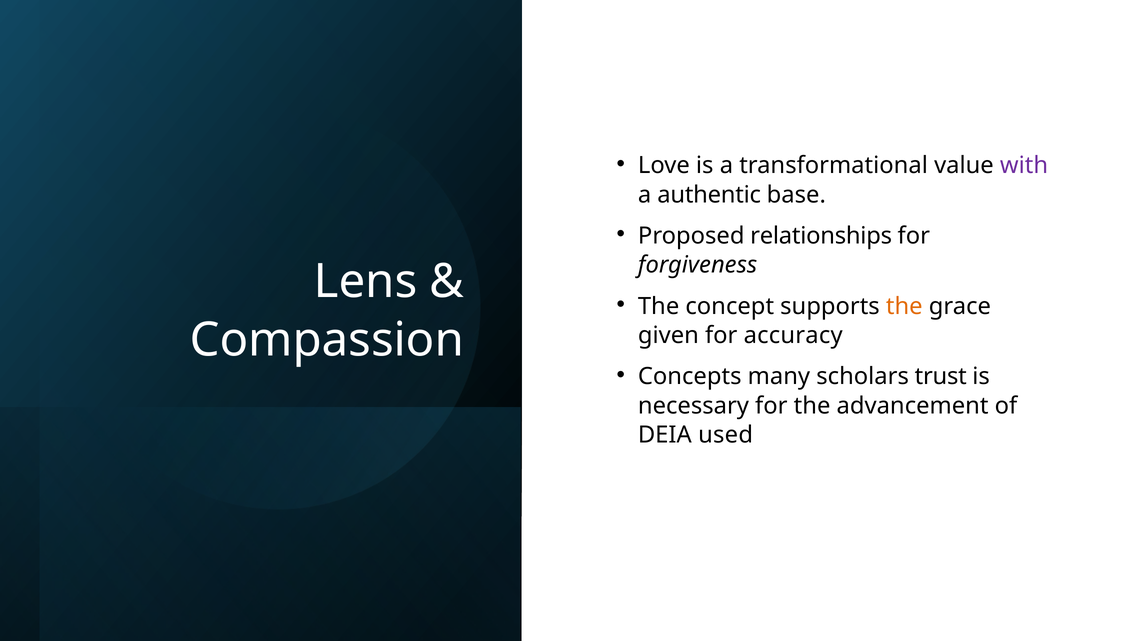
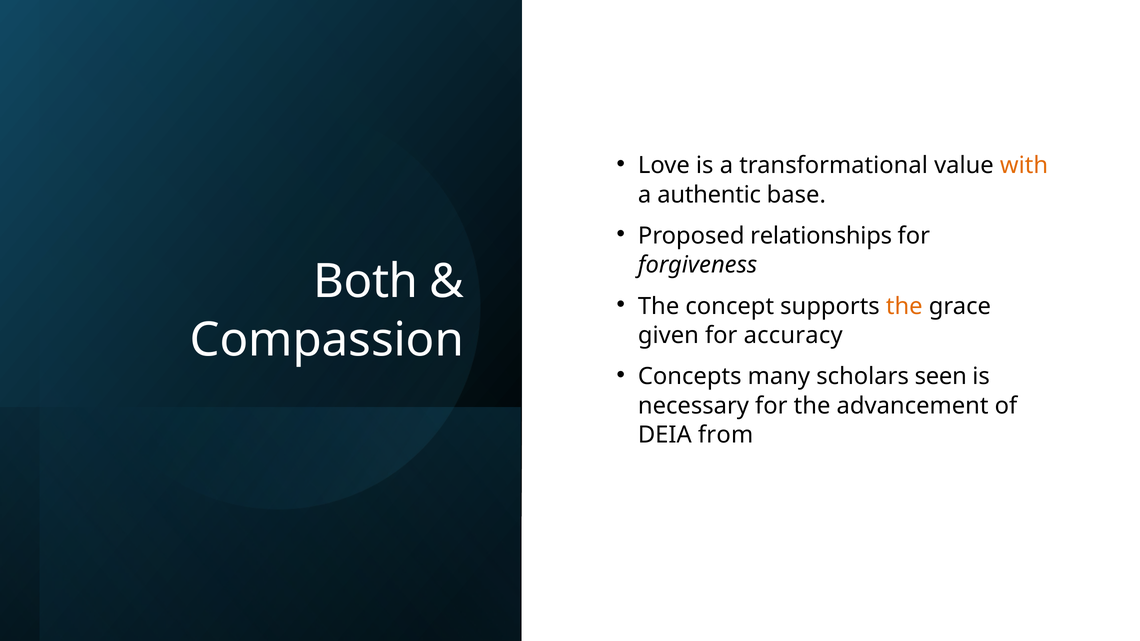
with colour: purple -> orange (1024, 166)
Lens: Lens -> Both (366, 282)
trust: trust -> seen (941, 377)
used: used -> from (726, 435)
